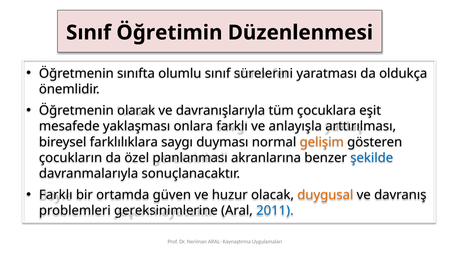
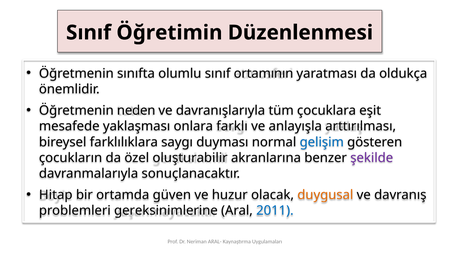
sürelerini: sürelerini -> ortamının (264, 73)
olarak: olarak -> neden (136, 111)
gelişim colour: orange -> blue (322, 142)
planlanması: planlanması -> oluşturabilir (190, 158)
şekilde colour: blue -> purple (372, 158)
Farklı: Farklı -> Hitap (56, 195)
